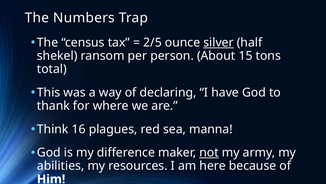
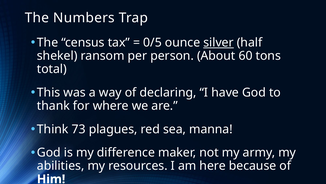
2/5: 2/5 -> 0/5 (152, 42)
15: 15 -> 60 (246, 56)
16: 16 -> 73 (79, 129)
not underline: present -> none (209, 152)
